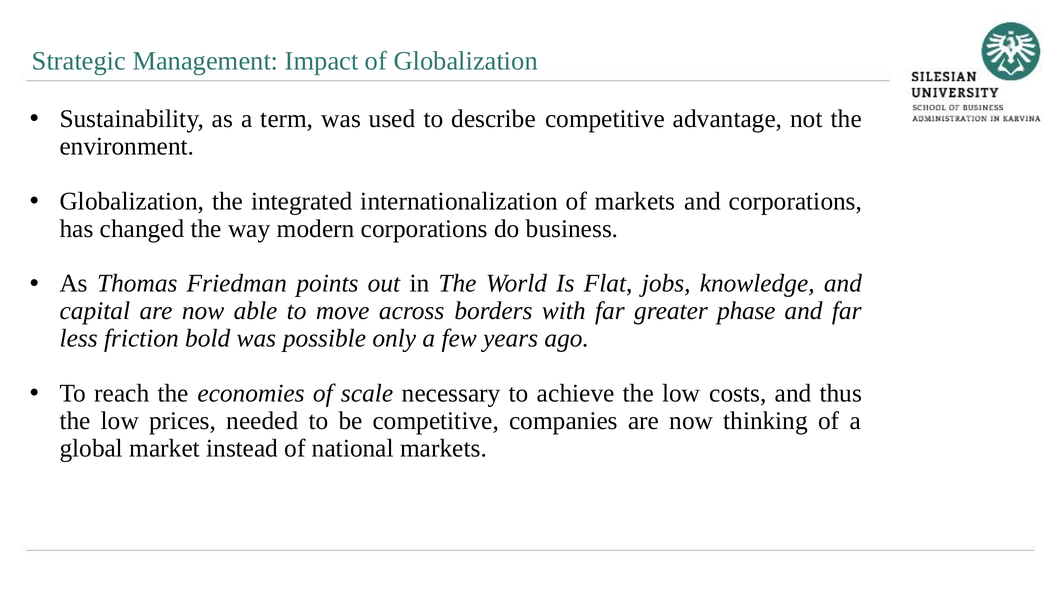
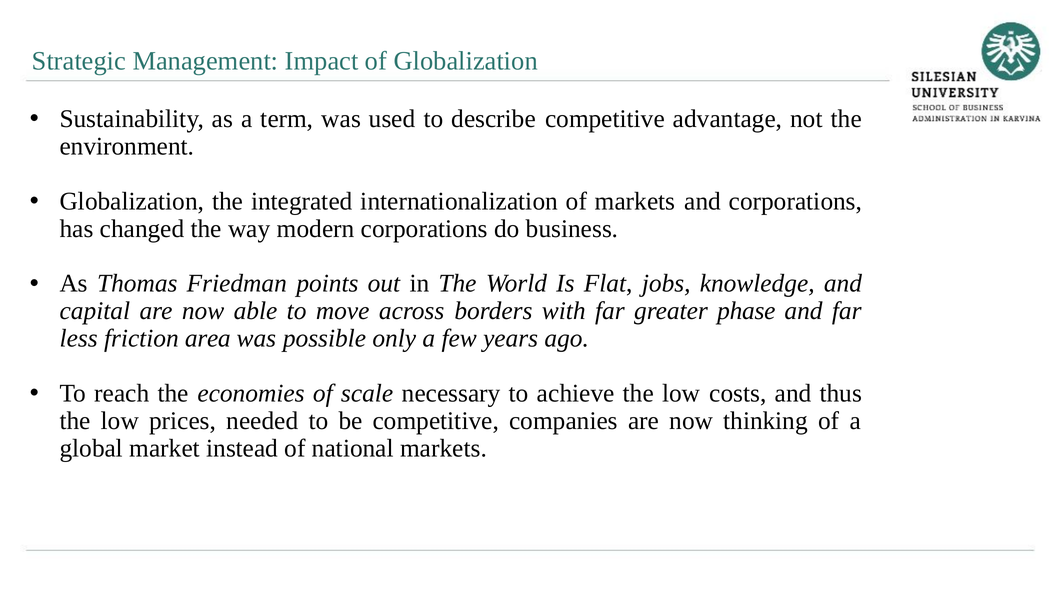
bold: bold -> area (208, 338)
